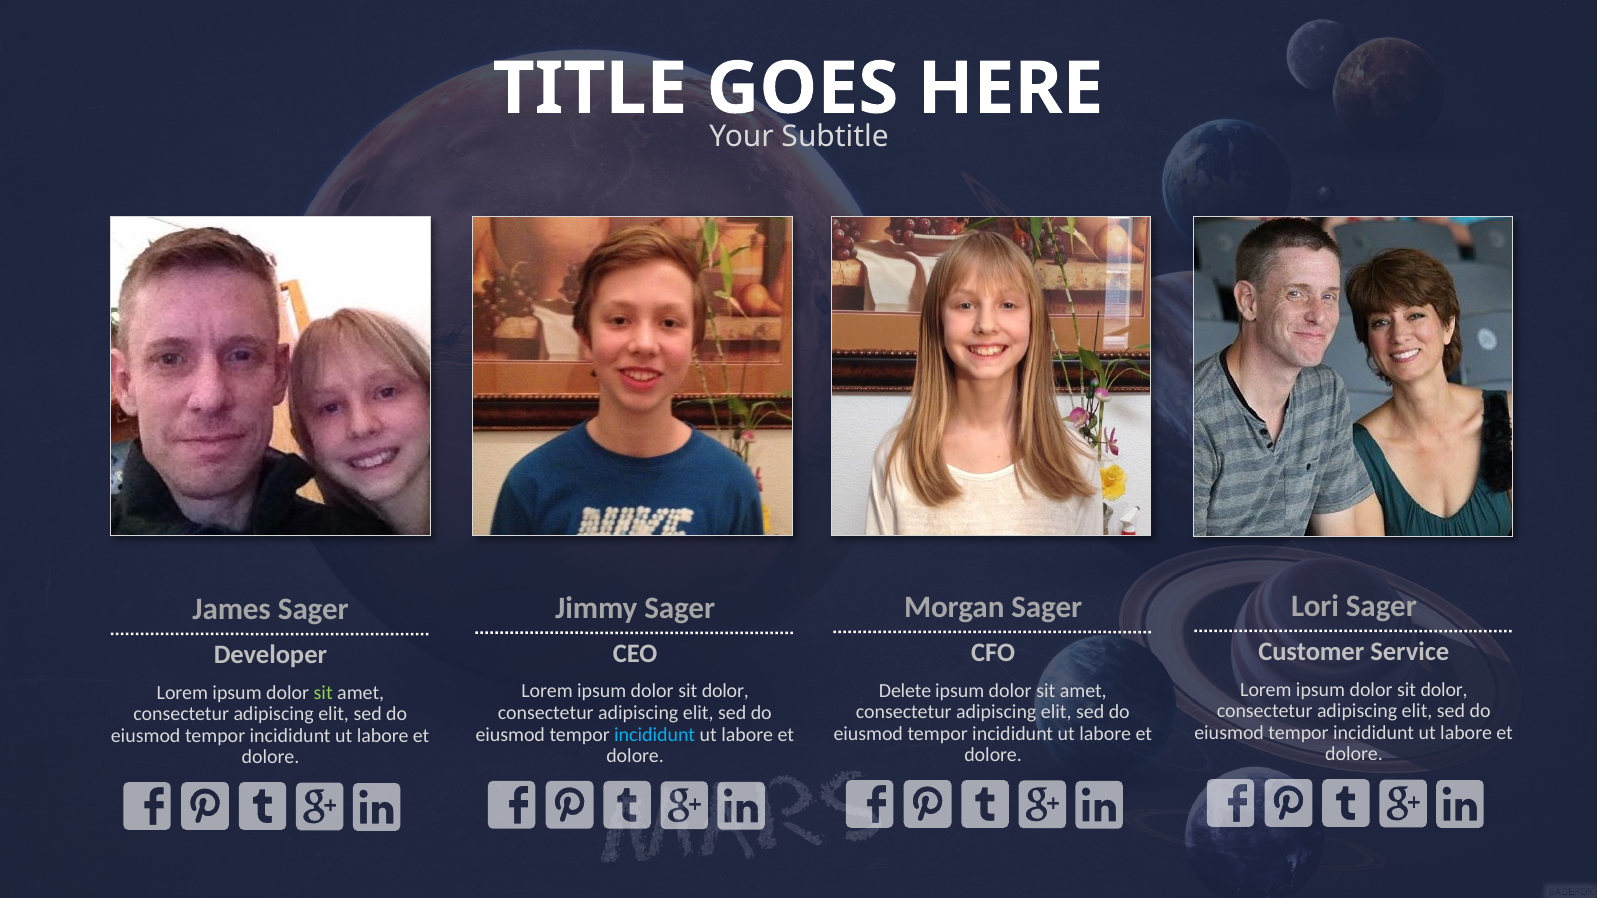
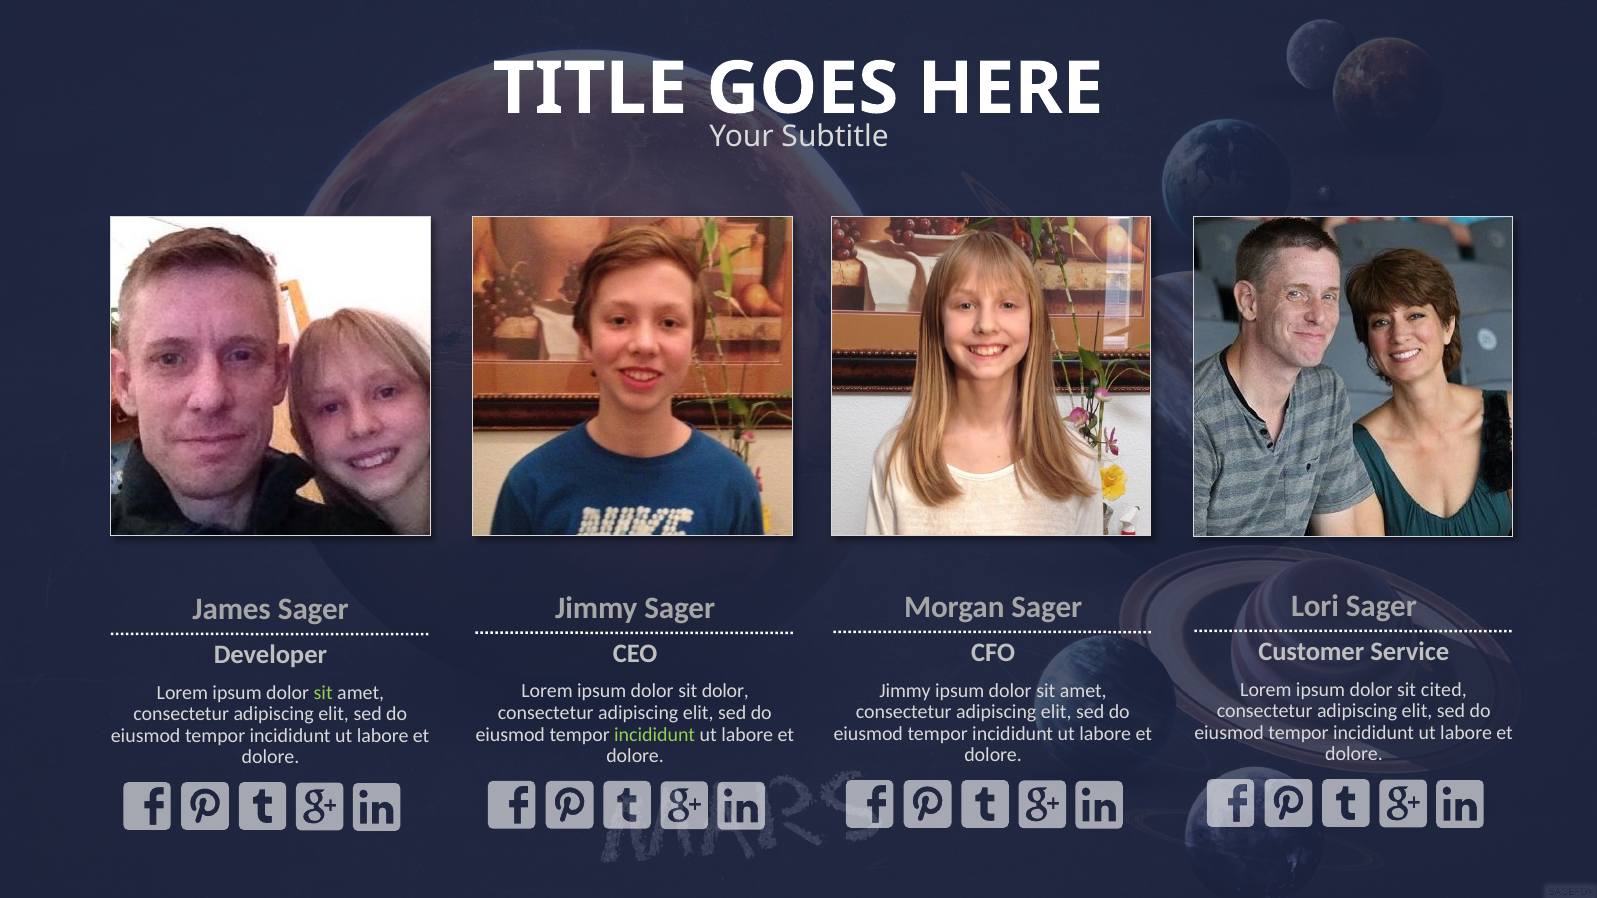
dolor: dolor -> cited (1444, 690)
Delete: Delete -> Jimmy (905, 691)
incididunt colour: light blue -> light green (655, 735)
